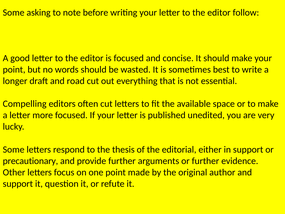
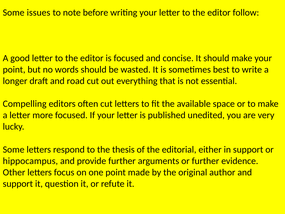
asking: asking -> issues (39, 13)
precautionary: precautionary -> hippocampus (30, 161)
